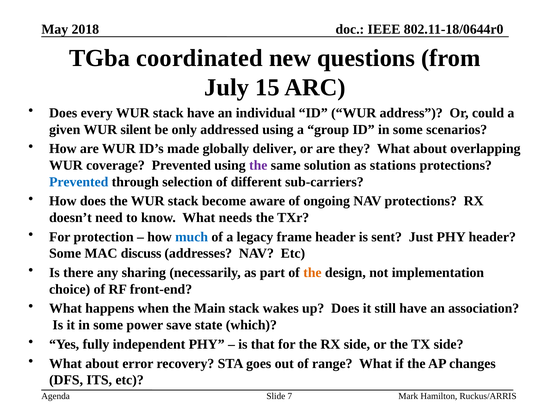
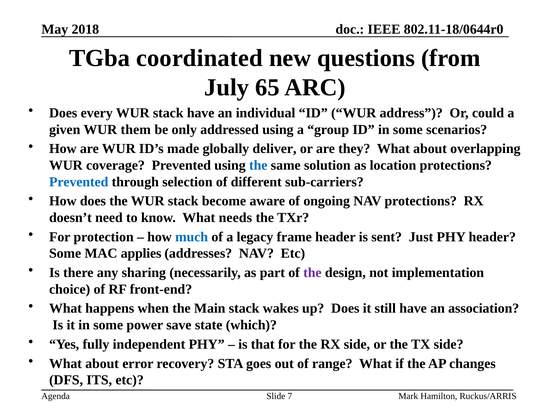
15: 15 -> 65 (267, 87)
silent: silent -> them (136, 129)
the colour: purple -> blue (258, 165)
stations: stations -> location (393, 165)
discuss: discuss -> applies (141, 253)
the colour: orange -> purple (312, 272)
